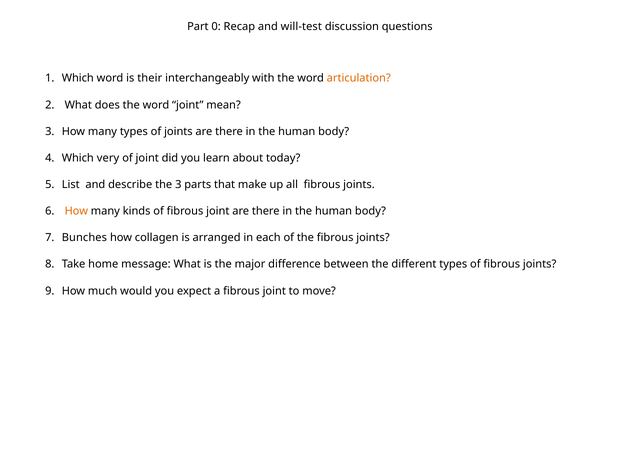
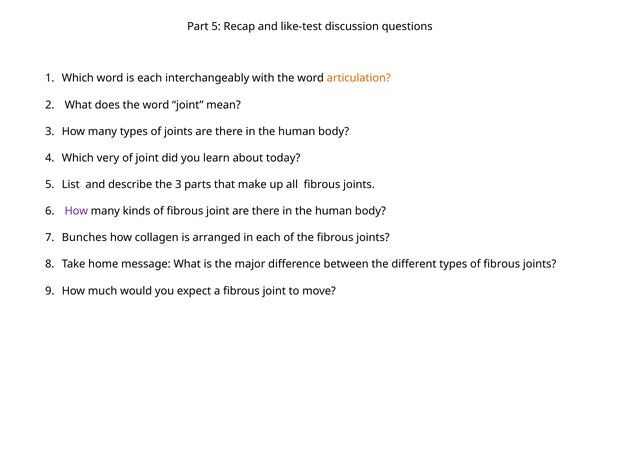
Part 0: 0 -> 5 (216, 27)
will-test: will-test -> like-test (301, 27)
is their: their -> each (150, 78)
How colour: orange -> purple (76, 211)
